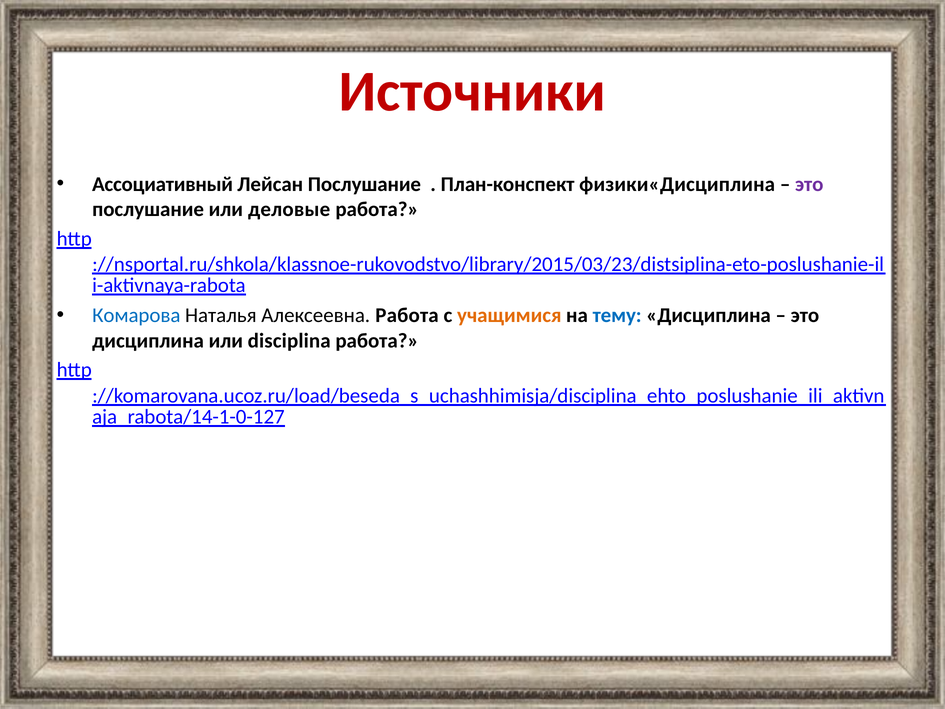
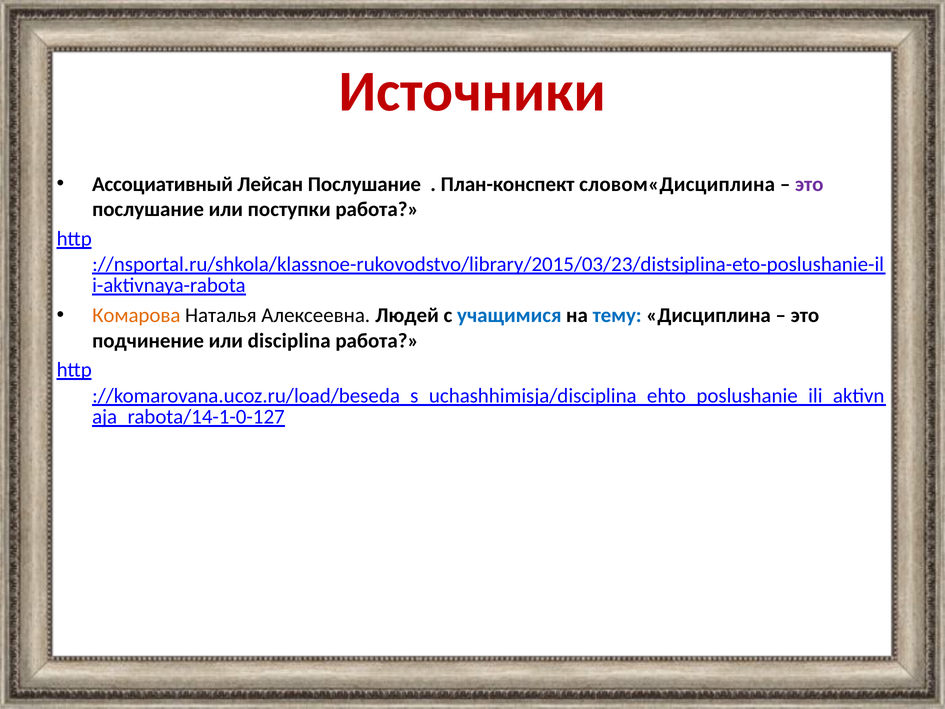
физики«Дисциплина: физики«Дисциплина -> словом«Дисциплина (677, 184)
деловые: деловые -> поступки (289, 209)
Комарова colour: blue -> orange (136, 315)
Алексеевна Работа: Работа -> Людей (407, 315)
учащимися colour: orange -> blue (509, 315)
дисциплина: дисциплина -> подчинение (148, 340)
